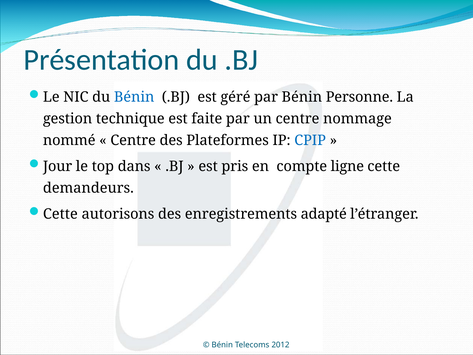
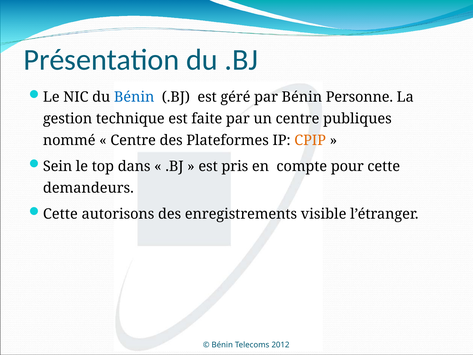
nommage: nommage -> publiques (357, 119)
CPIP colour: blue -> orange (310, 140)
Jour: Jour -> Sein (58, 166)
ligne: ligne -> pour (347, 166)
adapté: adapté -> visible (324, 214)
